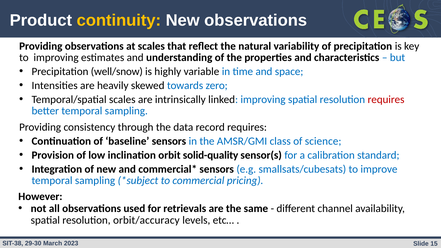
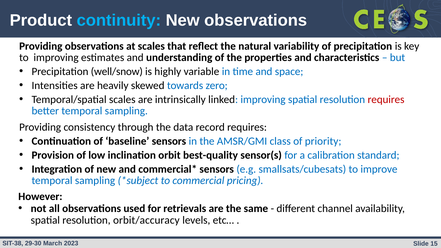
continuity colour: yellow -> light blue (119, 20)
science: science -> priority (323, 141)
solid-quality: solid-quality -> best-quality (211, 155)
